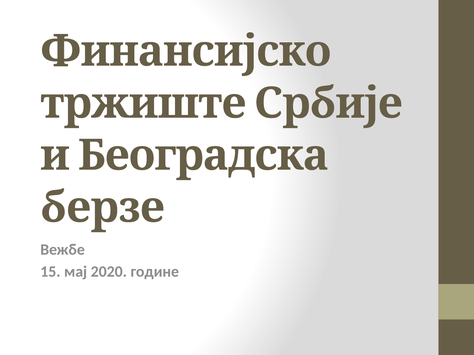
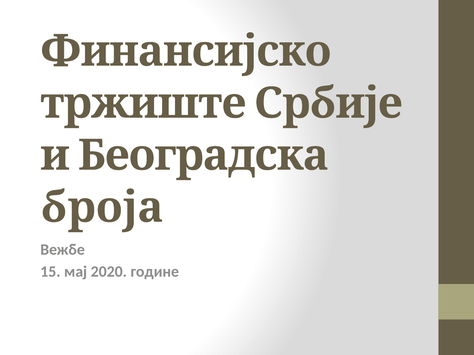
берзе: берзе -> броја (102, 208)
